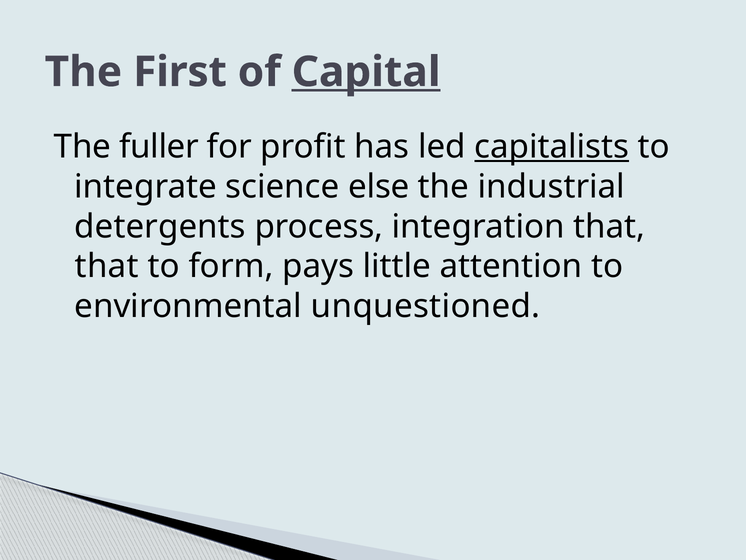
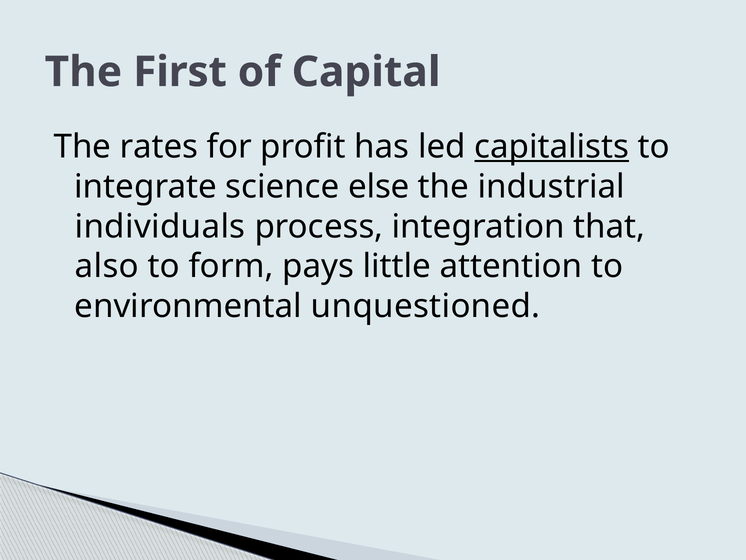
Capital underline: present -> none (366, 72)
fuller: fuller -> rates (159, 147)
detergents: detergents -> individuals (160, 226)
that: that -> also (107, 266)
